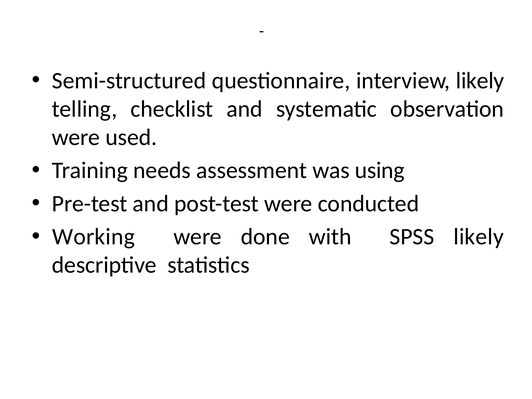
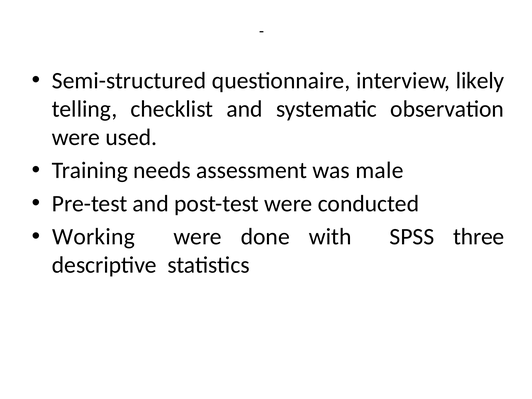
using: using -> male (379, 171)
SPSS likely: likely -> three (479, 237)
